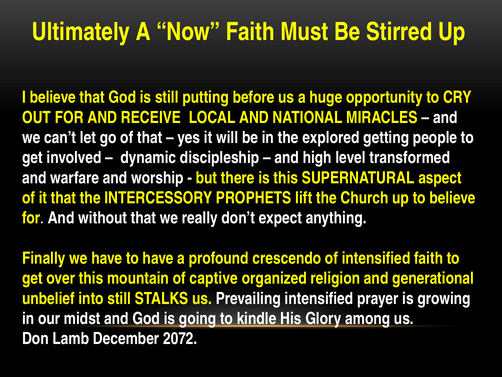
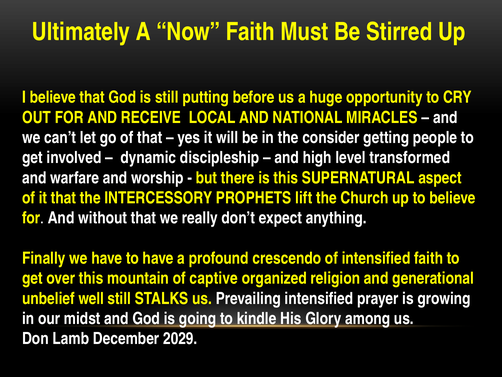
explored: explored -> consider (331, 137)
into: into -> well (91, 298)
2072: 2072 -> 2029 (180, 338)
